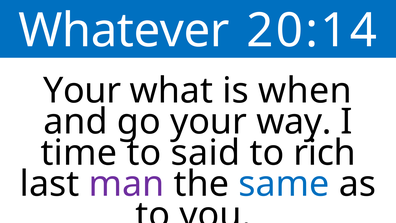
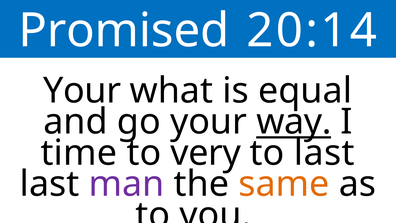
Whatever: Whatever -> Promised (124, 31)
when: when -> equal (305, 91)
way underline: none -> present (294, 122)
said: said -> very (206, 153)
to rich: rich -> last (324, 153)
same colour: blue -> orange (284, 184)
